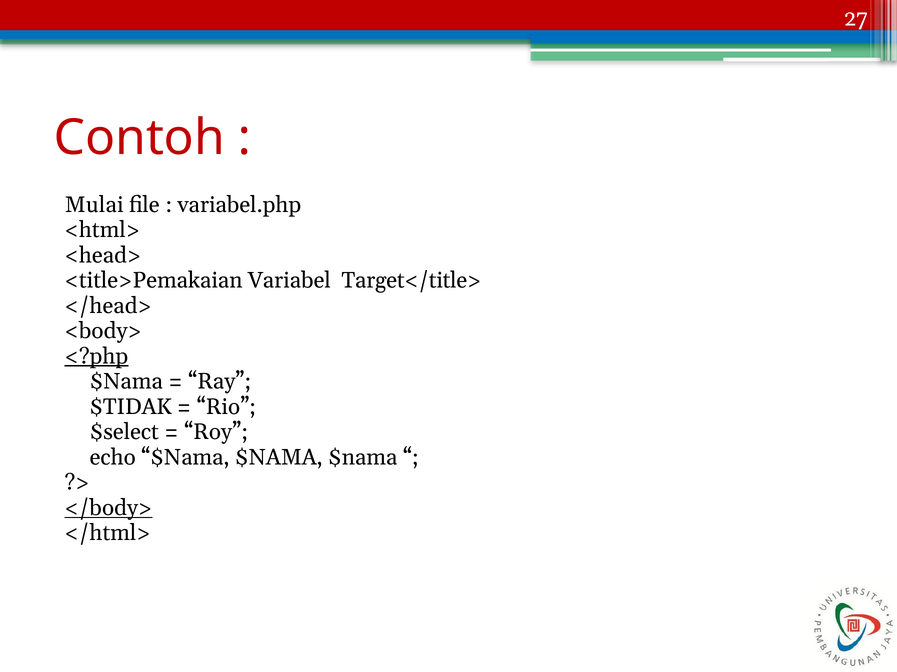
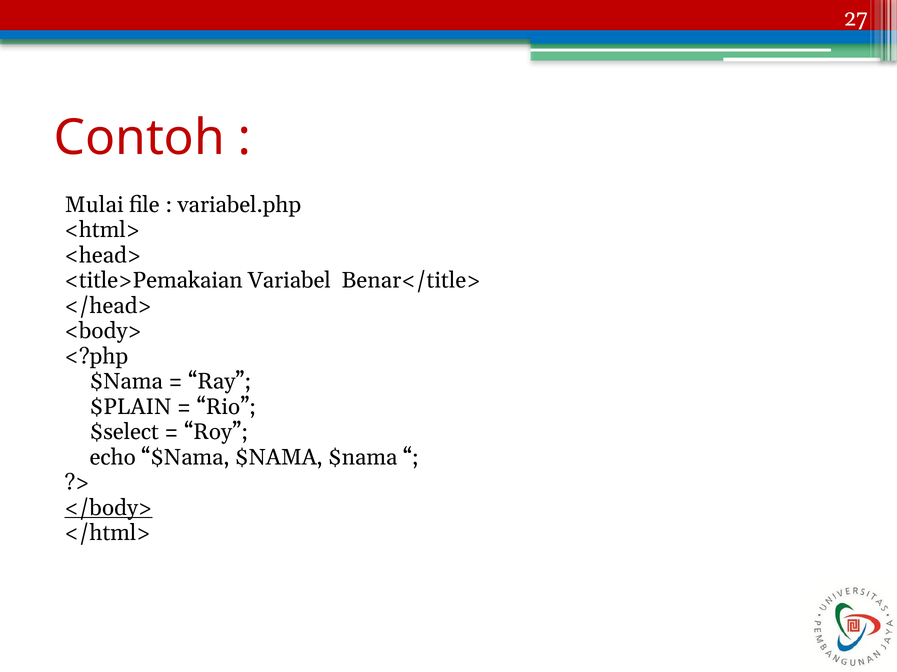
Target</title>: Target</title> -> Benar</title> (411, 281)
<?php underline: present -> none (96, 357)
$TIDAK: $TIDAK -> $PLAIN (131, 407)
